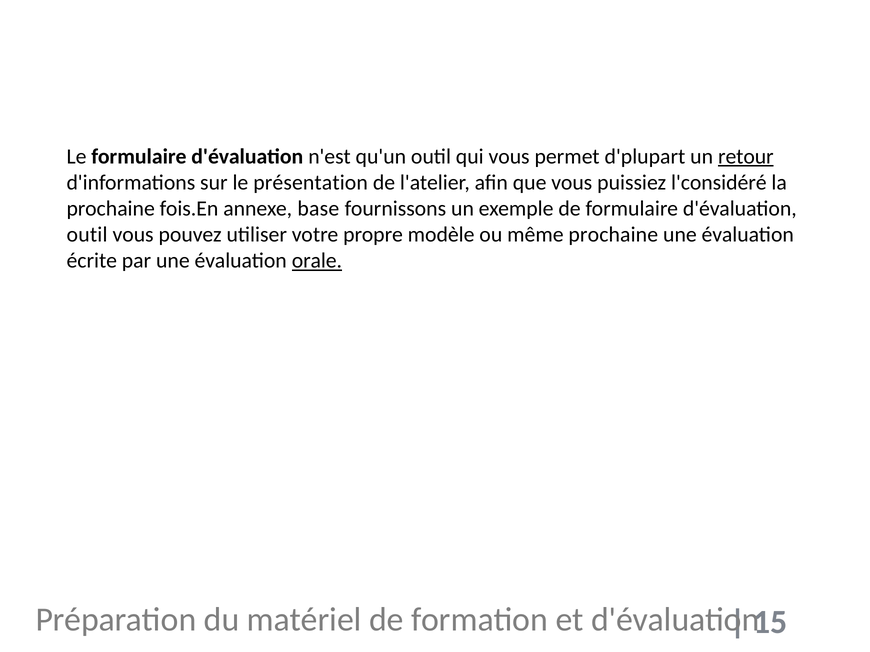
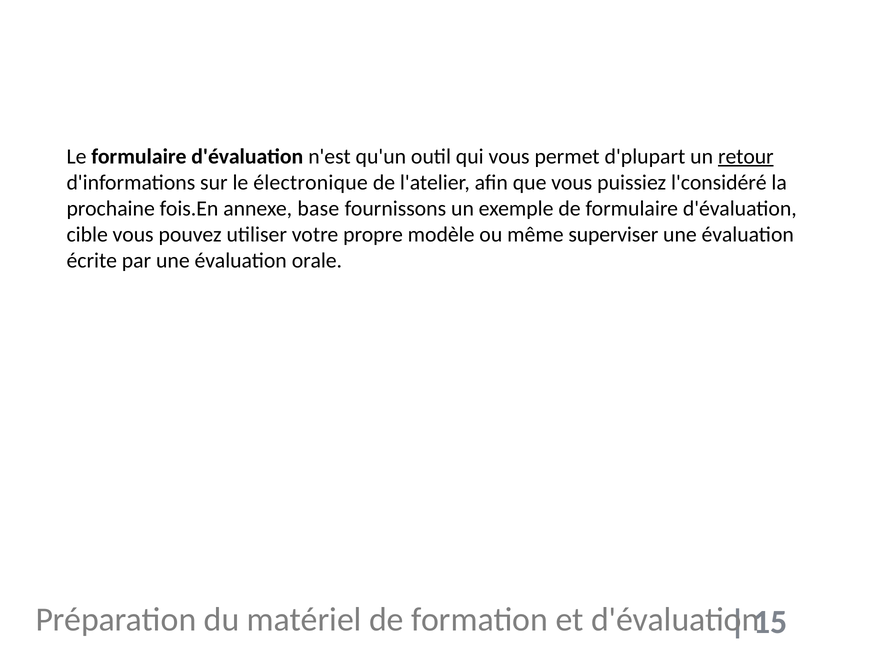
présentation: présentation -> électronique (311, 183)
outil: outil -> cible (87, 235)
même prochaine: prochaine -> superviser (613, 235)
orale underline: present -> none (317, 261)
